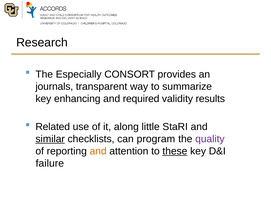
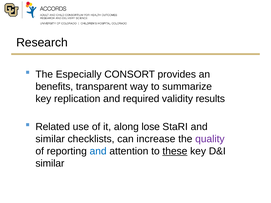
journals: journals -> benefits (54, 87)
enhancing: enhancing -> replication (77, 99)
little: little -> lose (151, 127)
similar underline: present -> none (50, 139)
program: program -> increase (156, 139)
and colour: orange -> blue (98, 151)
failure: failure -> similar (50, 163)
